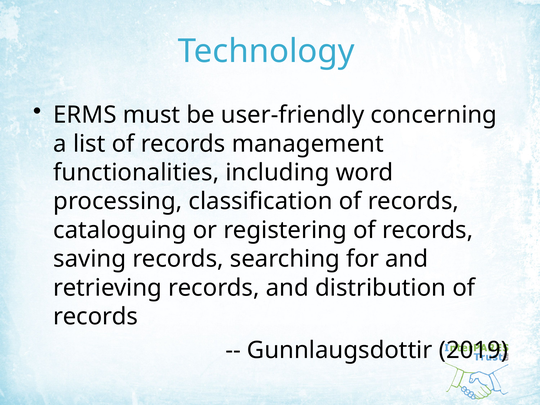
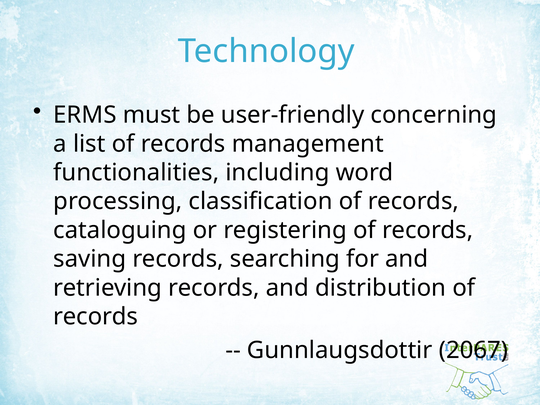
2019: 2019 -> 2067 (474, 350)
